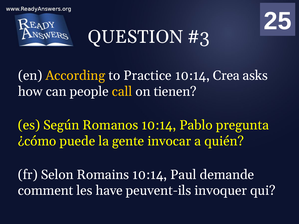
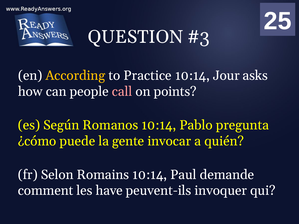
Crea: Crea -> Jour (226, 76)
call colour: yellow -> pink (122, 92)
tienen: tienen -> points (175, 92)
